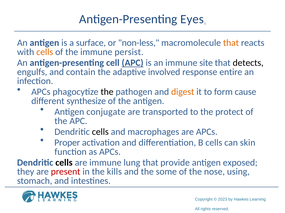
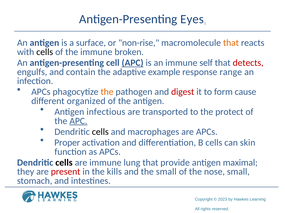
non-less: non-less -> non-rise (139, 43)
cells colour: orange -> black (45, 52)
persist: persist -> broken (129, 52)
site: site -> self (206, 63)
detects colour: black -> red (248, 63)
involved: involved -> example (164, 72)
entire: entire -> range (231, 72)
the colour: black -> orange (107, 92)
digest colour: orange -> red (183, 92)
synthesize: synthesize -> organized (86, 101)
conjugate: conjugate -> infectious (106, 112)
APC underline: none -> present (78, 121)
exposed: exposed -> maximal (240, 163)
the some: some -> small (166, 172)
nose using: using -> small (238, 172)
